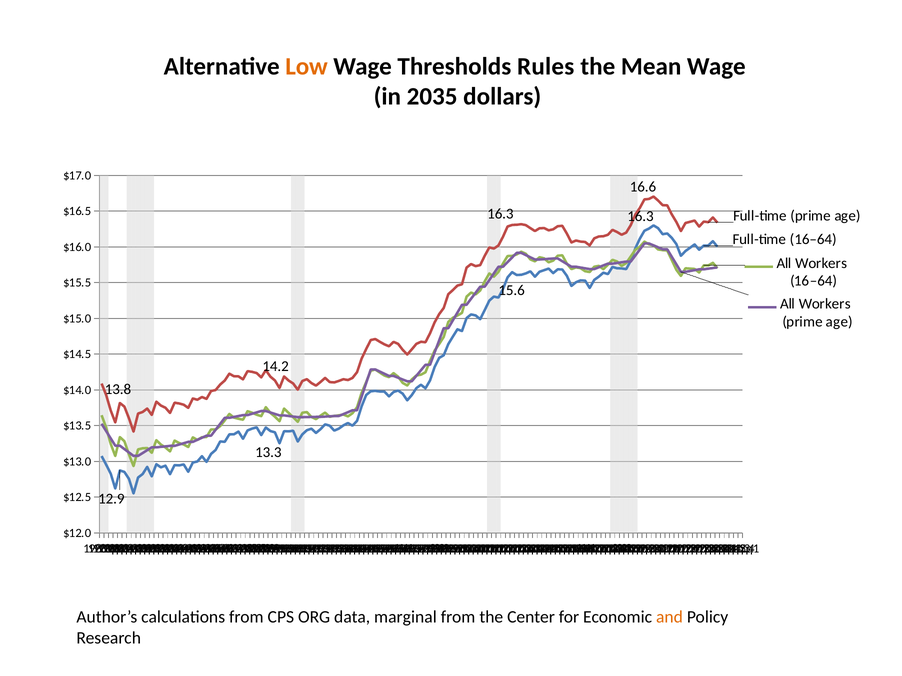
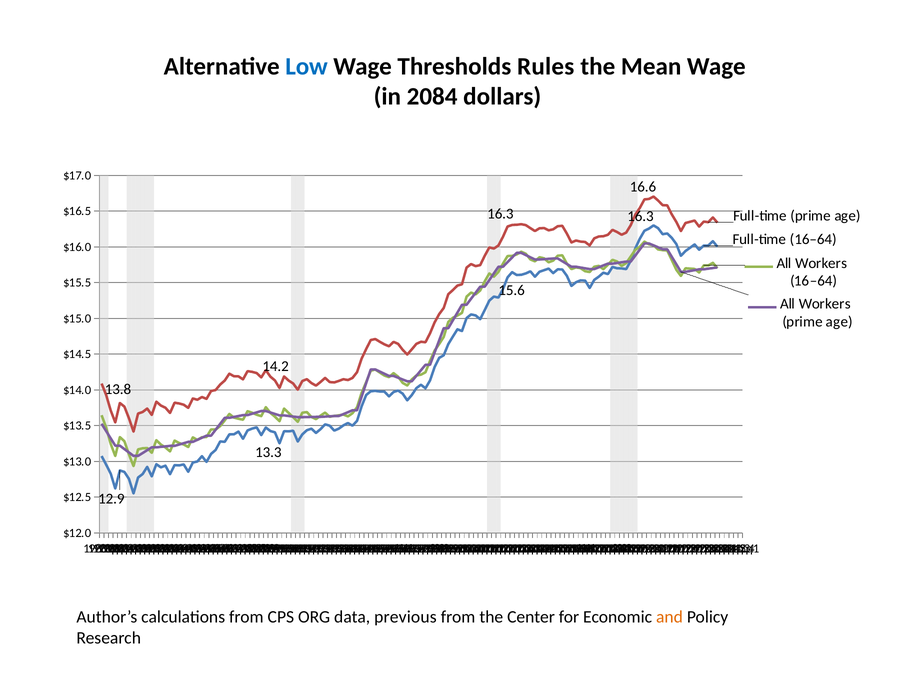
Low colour: orange -> blue (307, 66)
2035: 2035 -> 2084 (432, 96)
marginal: marginal -> previous (405, 617)
